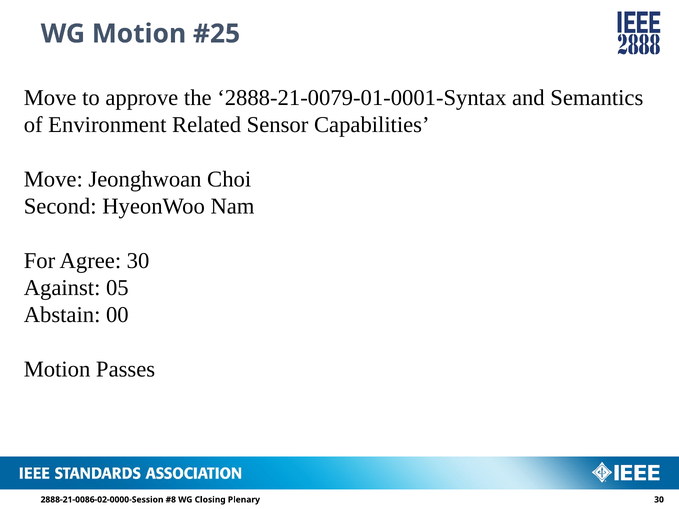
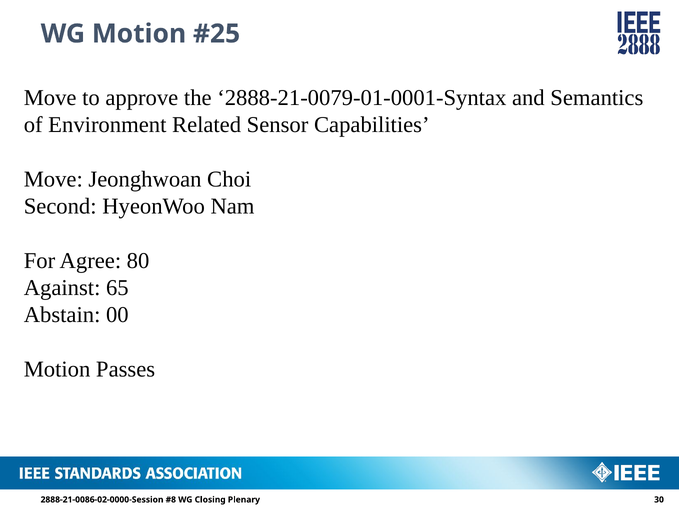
Agree 30: 30 -> 80 (138, 261)
05: 05 -> 65 (117, 288)
